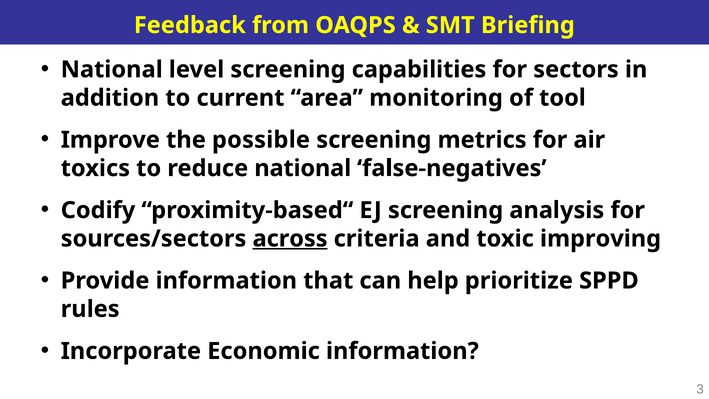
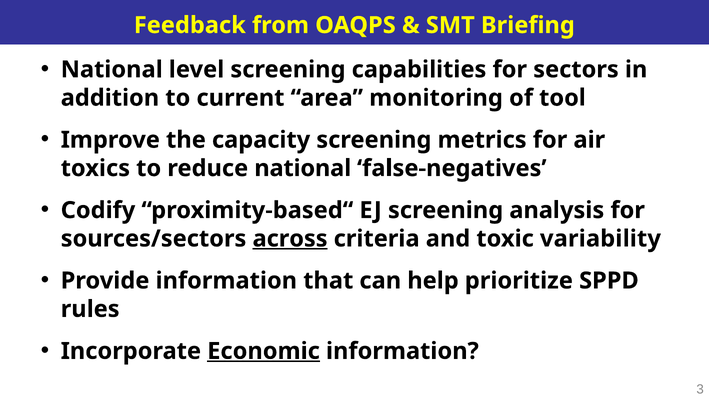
possible: possible -> capacity (261, 140)
improving: improving -> variability (600, 239)
Economic underline: none -> present (264, 351)
